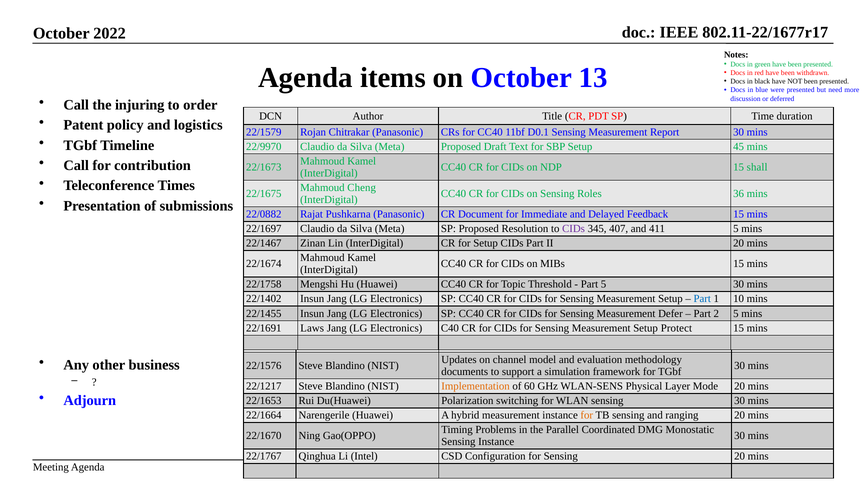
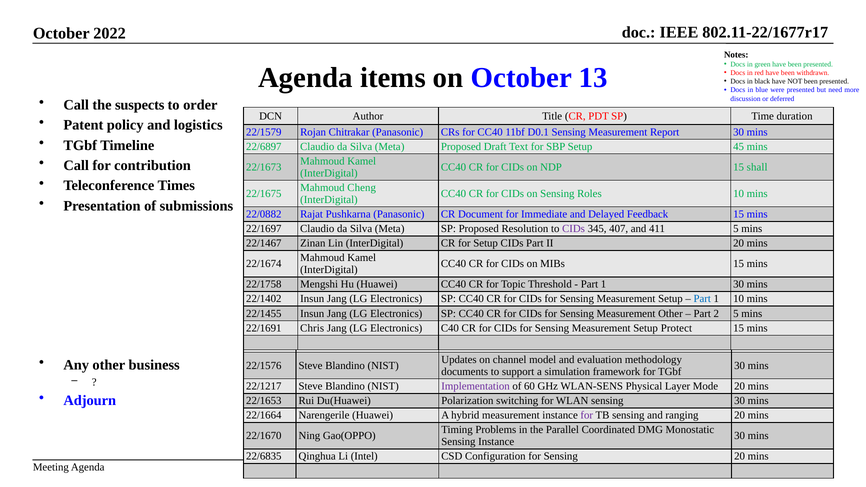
injuring: injuring -> suspects (140, 105)
22/9970: 22/9970 -> 22/6897 (264, 147)
Roles 36: 36 -> 10 (739, 194)
5: 5 -> 1 (604, 284)
Measurement Defer: Defer -> Other (670, 314)
Laws: Laws -> Chris (312, 328)
Implementation colour: orange -> purple (476, 386)
for colour: orange -> purple (587, 415)
22/1767: 22/1767 -> 22/6835 (264, 456)
